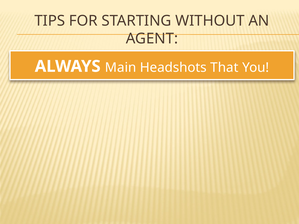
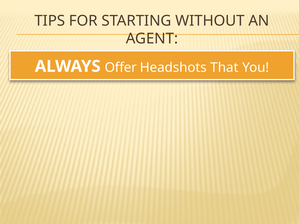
Main: Main -> Offer (121, 68)
